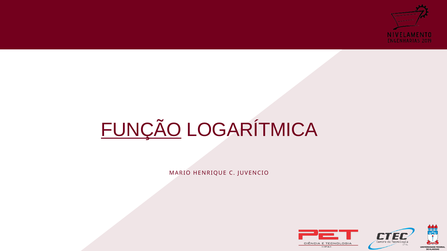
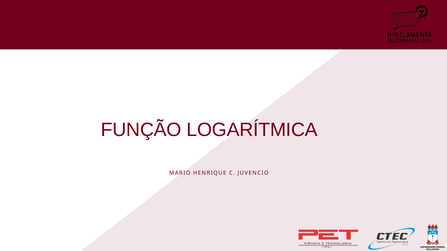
FUNÇÃO underline: present -> none (141, 130)
